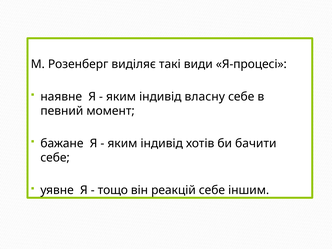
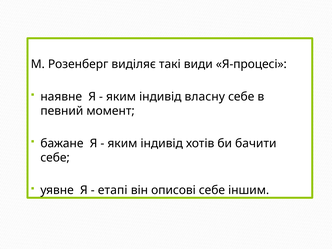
тощо: тощо -> етапі (113, 190)
реакцій: реакцій -> описові (173, 190)
